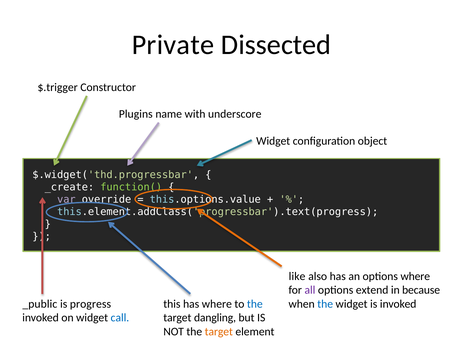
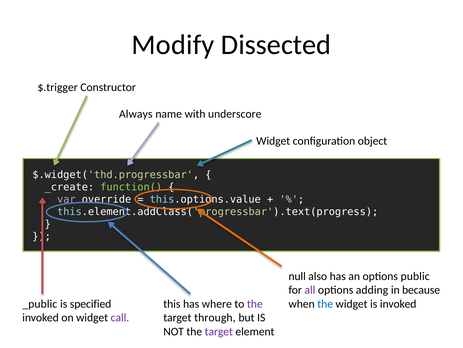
Private: Private -> Modify (173, 45)
Plugins: Plugins -> Always (136, 114)
like: like -> null (297, 276)
options where: where -> public (415, 276)
extend: extend -> adding (372, 289)
progress: progress -> specified (91, 303)
the colour: blue -> purple (255, 303)
call colour: blue -> purple (120, 317)
dangling: dangling -> through (215, 317)
target colour: orange -> purple (219, 331)
